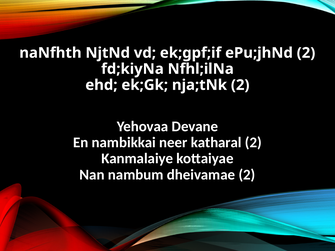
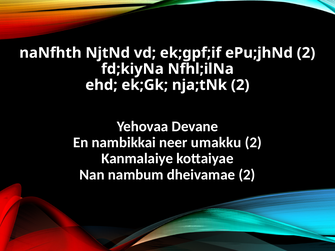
katharal: katharal -> umakku (216, 143)
